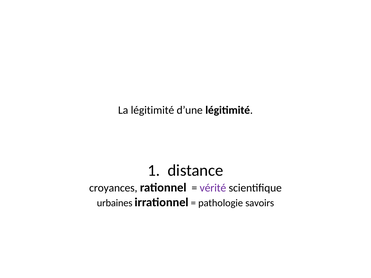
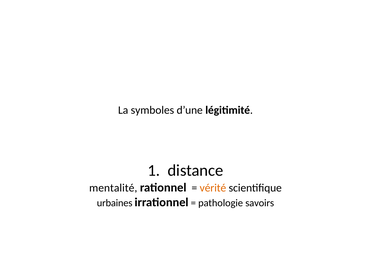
La légitimité: légitimité -> symboles (152, 110)
croyances: croyances -> mentalité (113, 188)
vérité colour: purple -> orange (213, 188)
